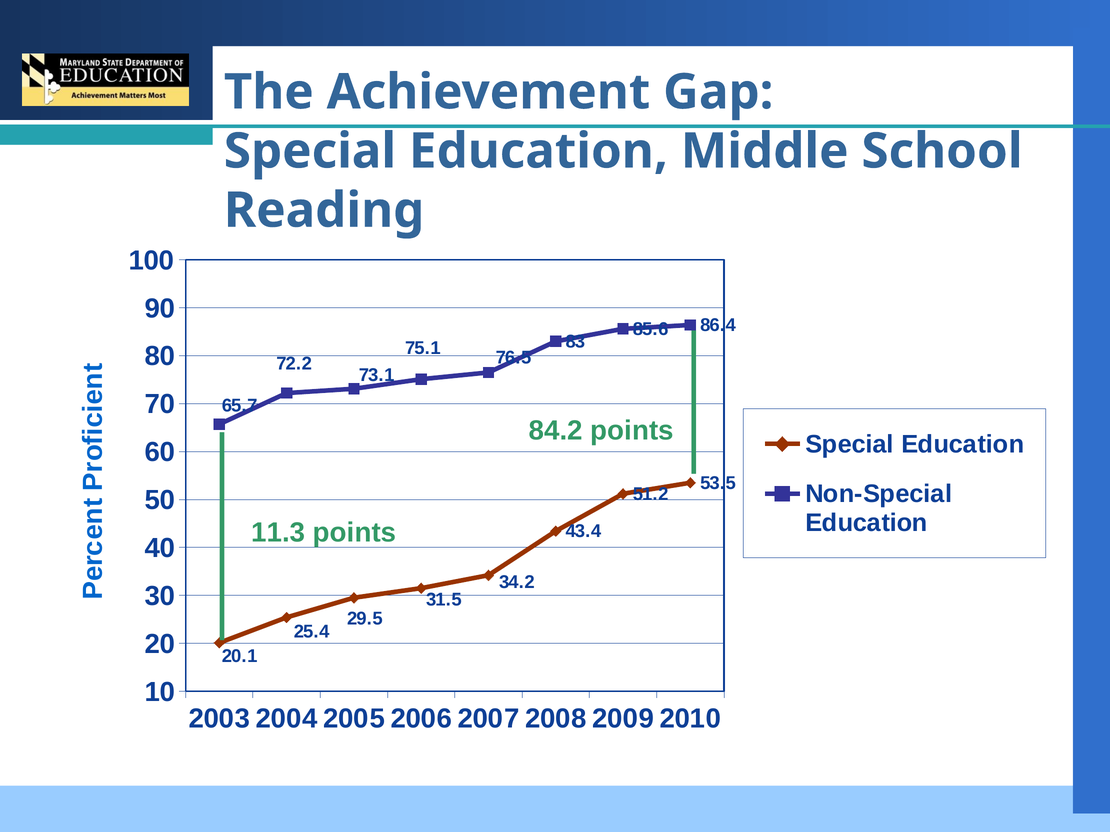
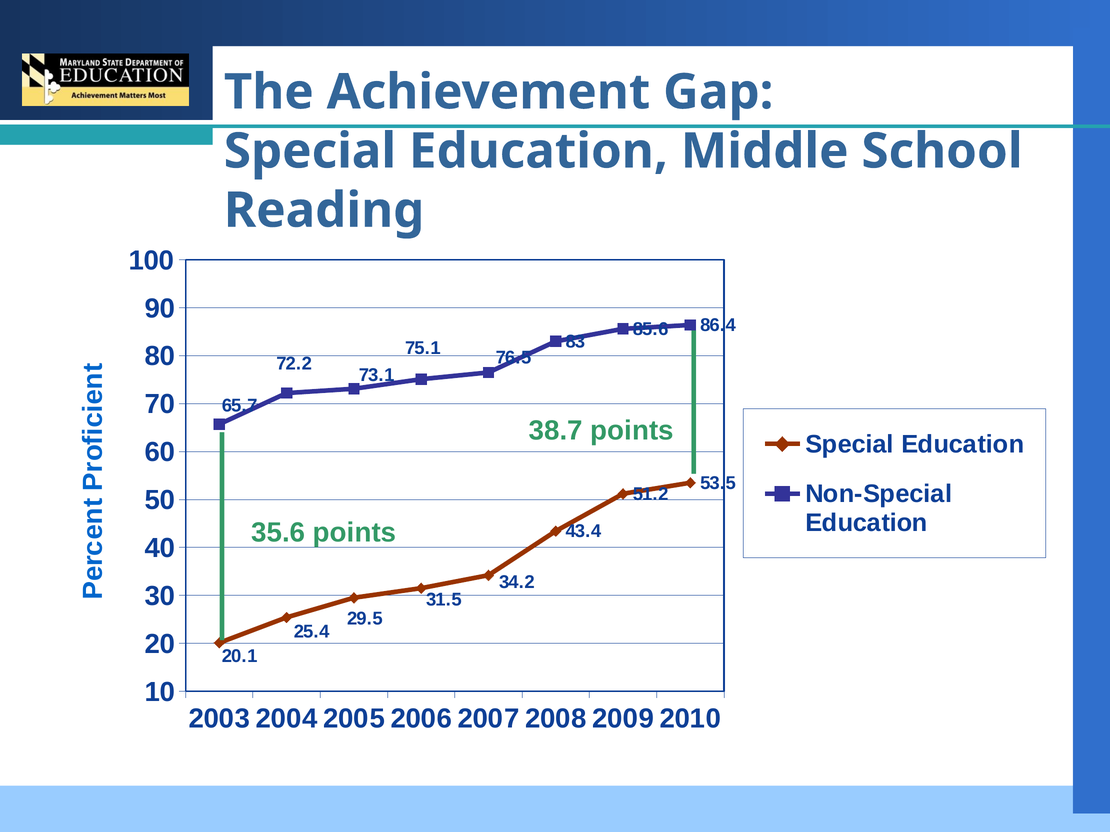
84.2: 84.2 -> 38.7 (556, 431)
11.3: 11.3 -> 35.6 (278, 533)
